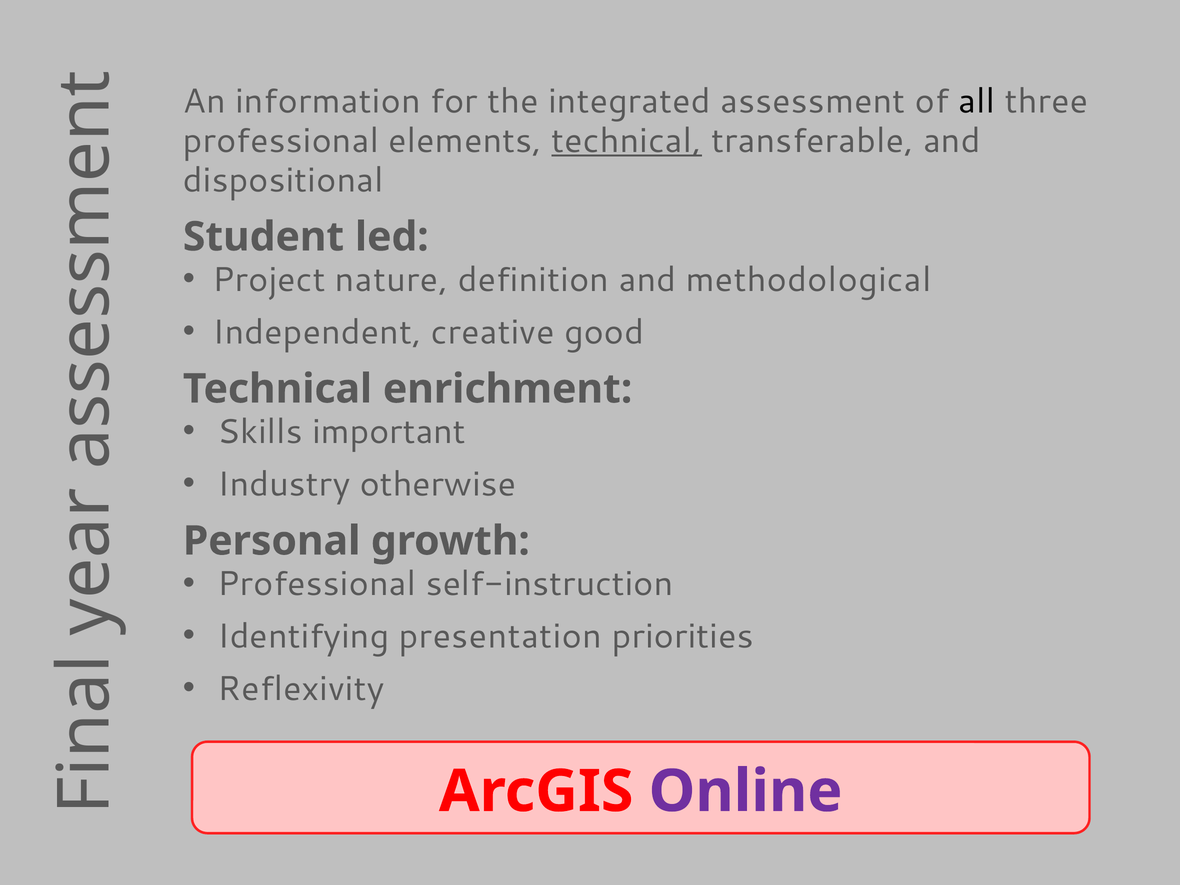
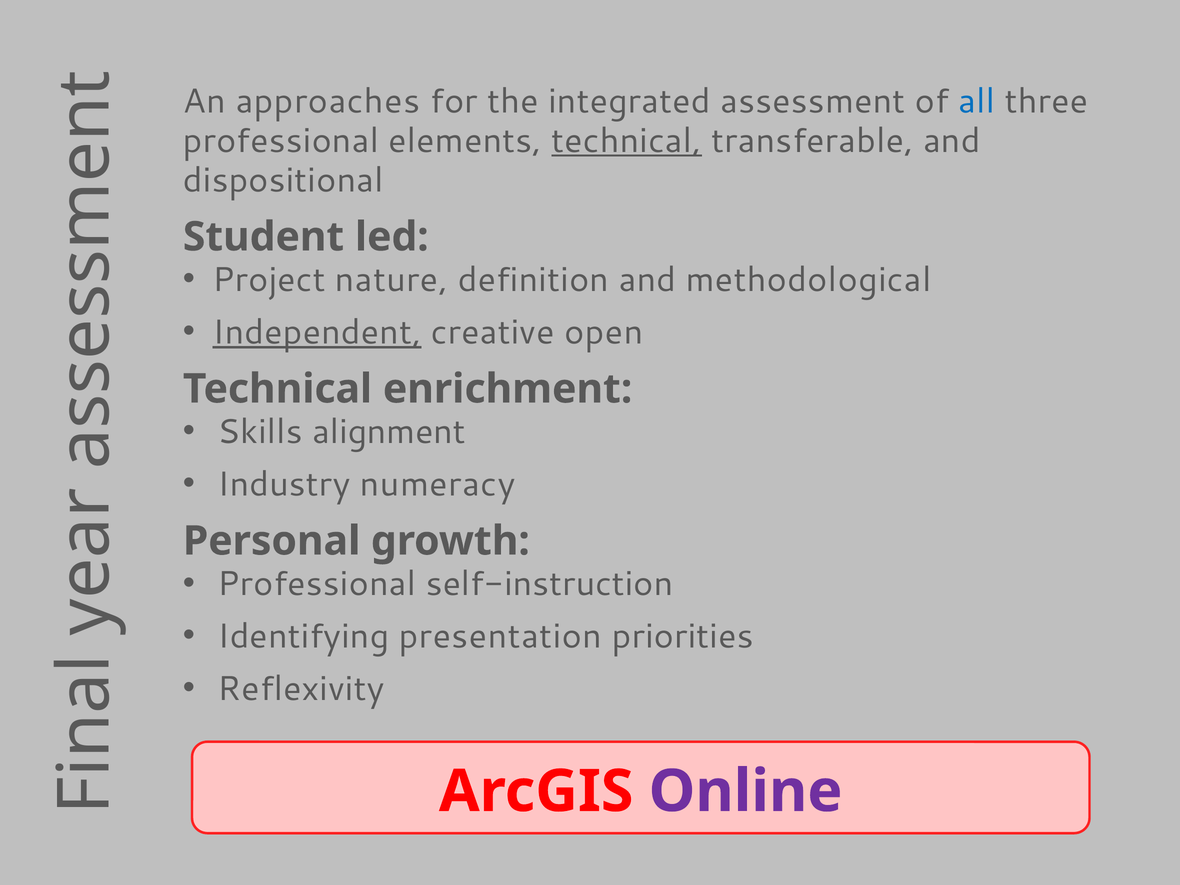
information: information -> approaches (328, 101)
all colour: black -> blue (977, 101)
Independent underline: none -> present (317, 332)
good: good -> open (604, 332)
important: important -> alignment (389, 432)
otherwise: otherwise -> numeracy (438, 485)
